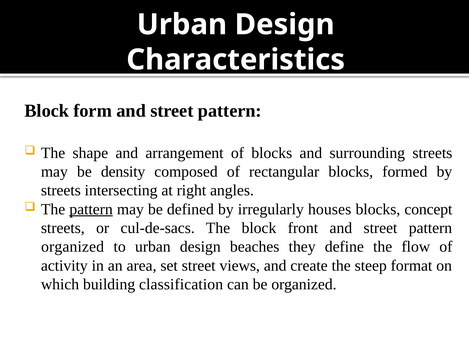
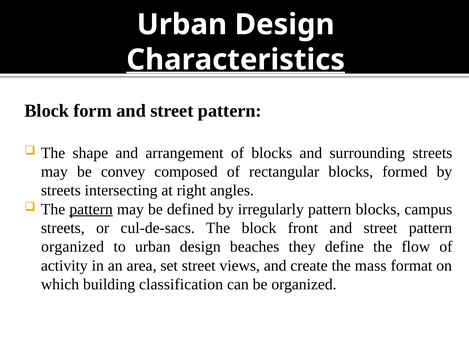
Characteristics underline: none -> present (236, 60)
density: density -> convey (123, 172)
irregularly houses: houses -> pattern (330, 209)
concept: concept -> campus (428, 209)
steep: steep -> mass (371, 265)
